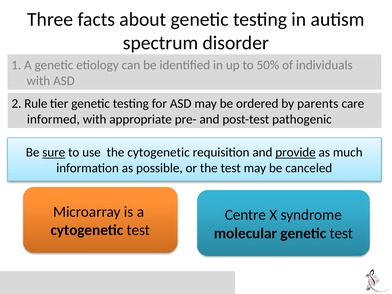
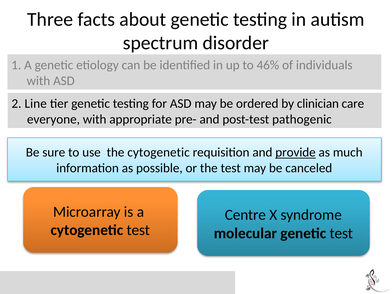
50%: 50% -> 46% (268, 65)
Rule: Rule -> Line (36, 104)
parents: parents -> clinician (318, 104)
informed: informed -> everyone (53, 119)
sure underline: present -> none (54, 152)
